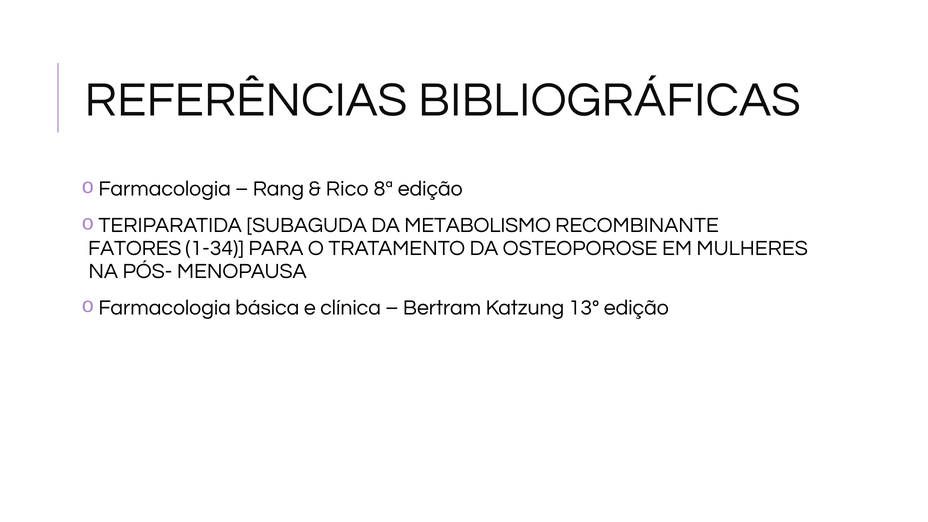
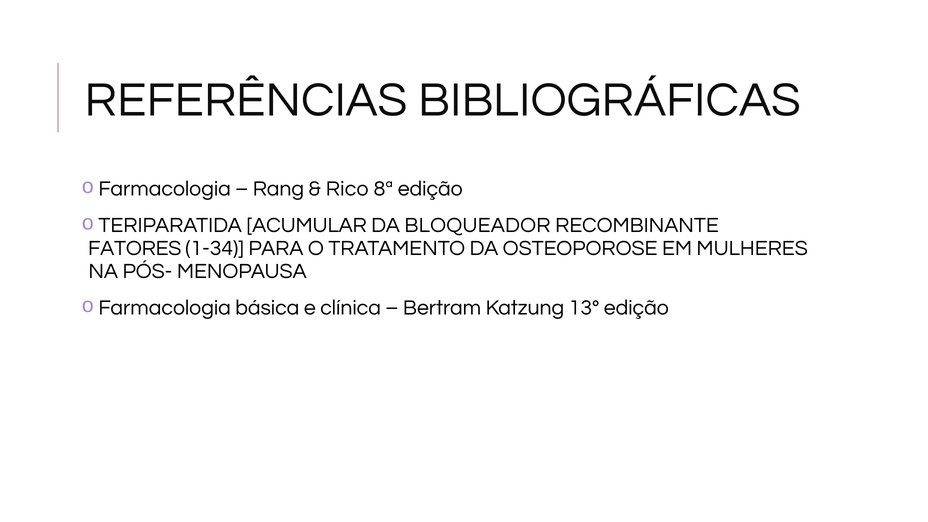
SUBAGUDA: SUBAGUDA -> ACUMULAR (307, 225)
METABOLISMO: METABOLISMO -> BLOQUEADOR (477, 225)
